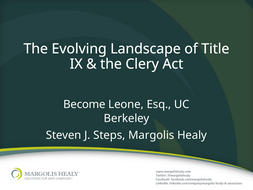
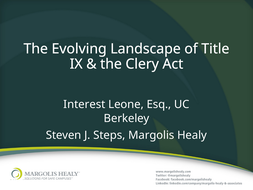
Become: Become -> Interest (84, 104)
